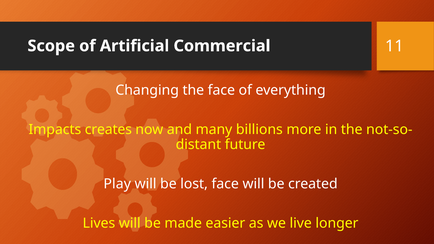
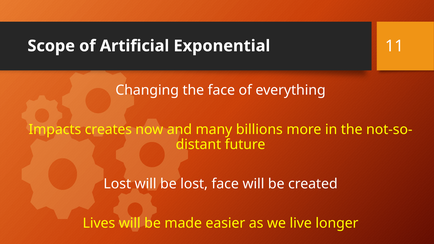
Commercial: Commercial -> Exponential (222, 46)
Play: Play -> Lost (117, 184)
